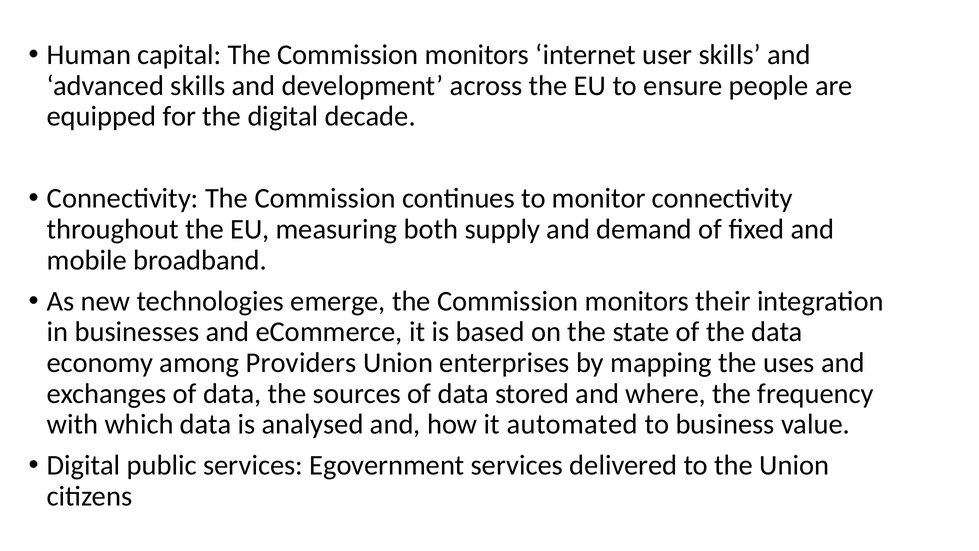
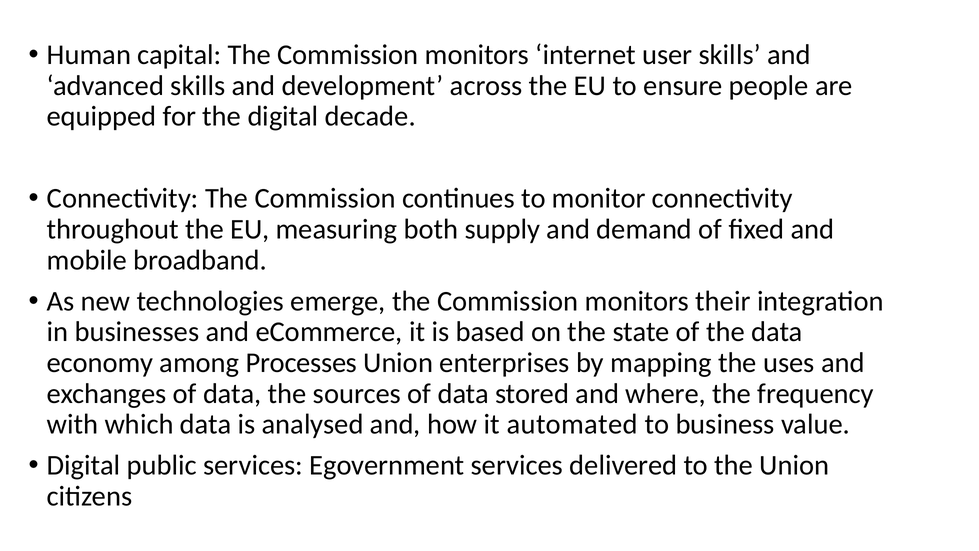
Providers: Providers -> Processes (301, 363)
